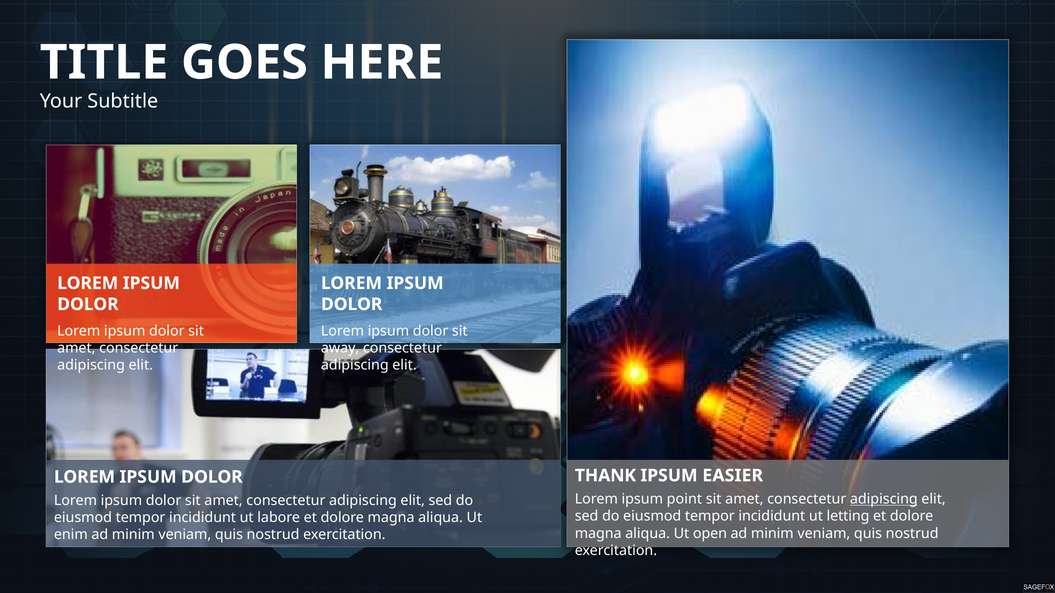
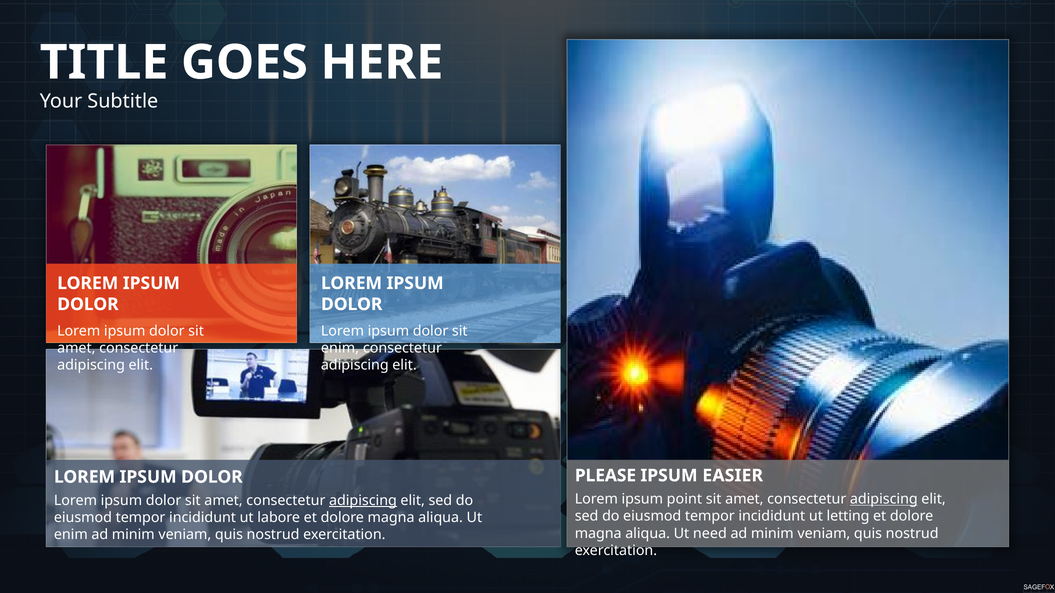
away: away -> enim (340, 348)
THANK: THANK -> PLEASE (605, 476)
adipiscing underline: none -> present (363, 501)
open: open -> need (710, 534)
